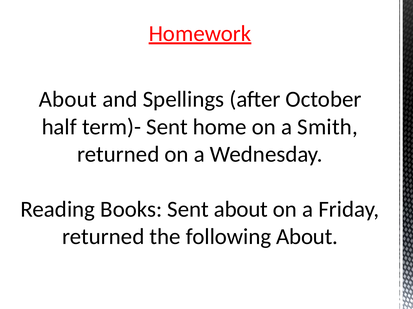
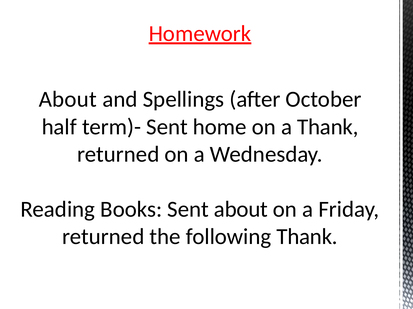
a Smith: Smith -> Thank (328, 127)
following About: About -> Thank (307, 237)
